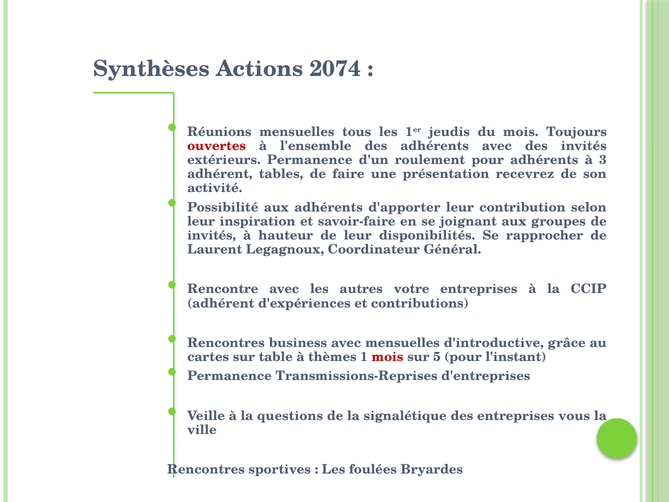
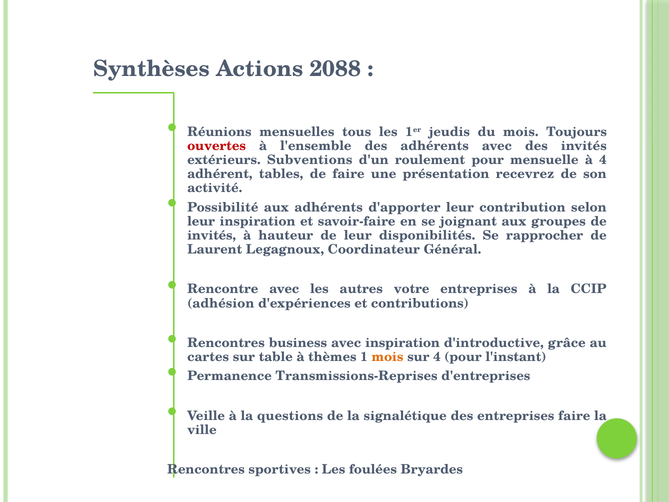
2074: 2074 -> 2088 (335, 69)
extérieurs Permanence: Permanence -> Subventions (310, 160)
pour adhérents: adhérents -> mensuelle (544, 160)
à 3: 3 -> 4 (603, 160)
adhérent: adhérent -> adhésion (221, 303)
avec mensuelles: mensuelles -> inspiration (403, 343)
mois colour: red -> orange (388, 357)
sur 5: 5 -> 4 (437, 357)
entreprises vous: vous -> faire (574, 416)
